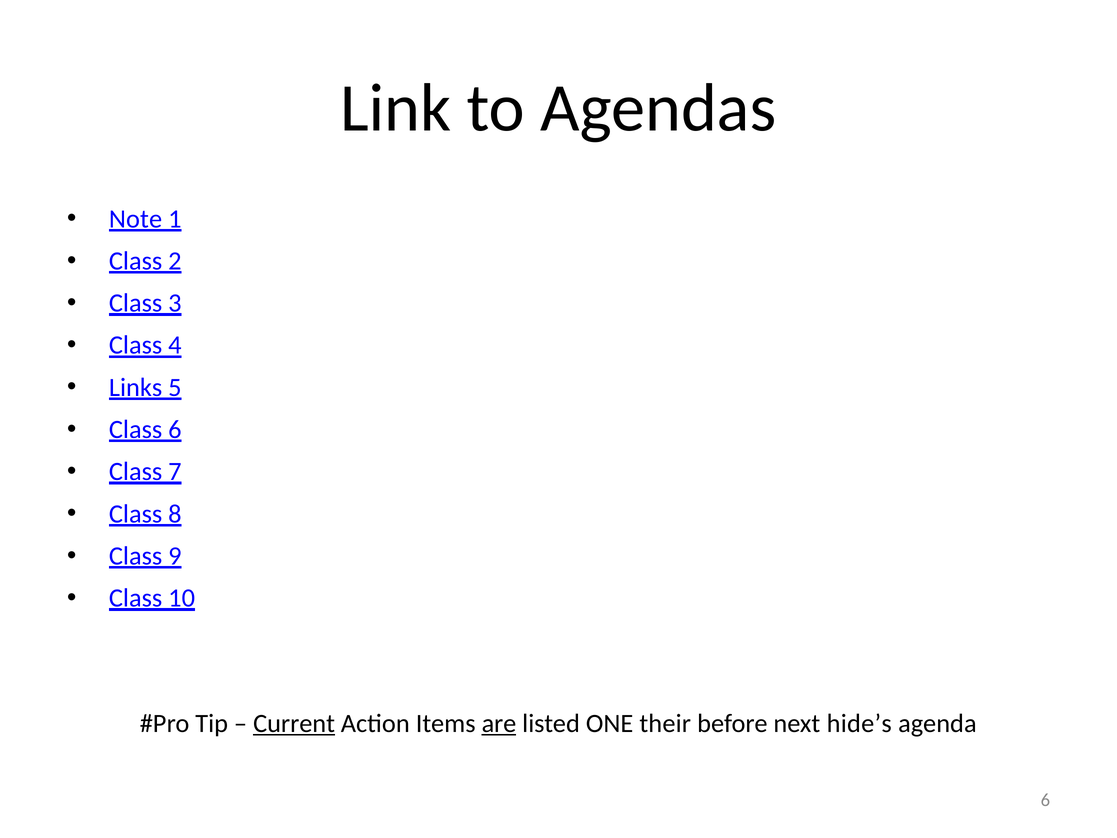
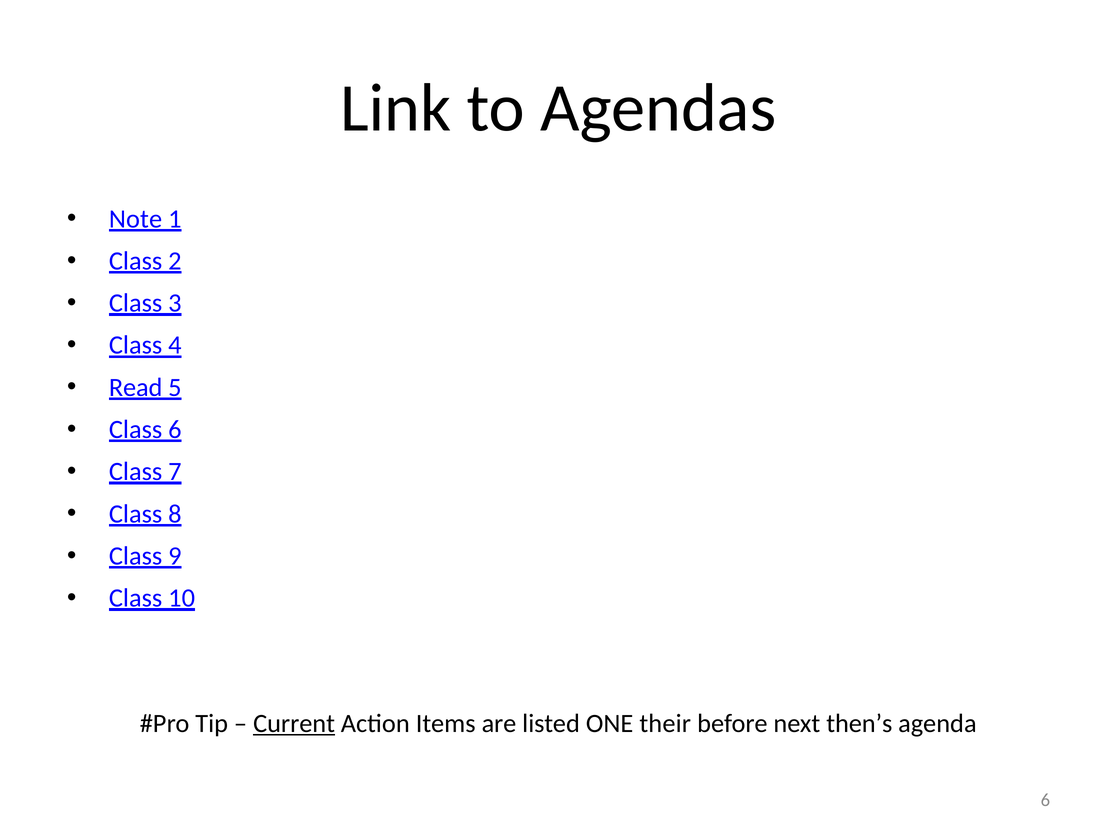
Links: Links -> Read (136, 387)
are underline: present -> none (499, 723)
hide’s: hide’s -> then’s (859, 723)
